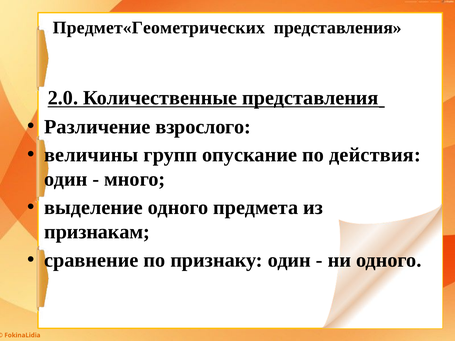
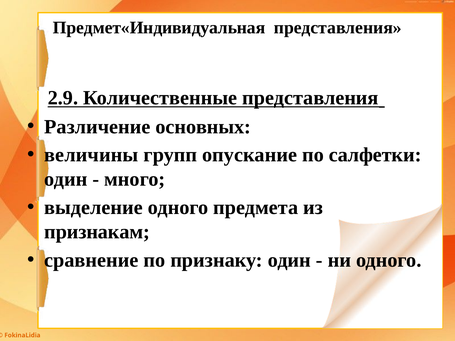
Предмет«Геометрических: Предмет«Геометрических -> Предмет«Индивидуальная (159, 28)
2.0: 2.0 -> 2.9 (63, 98)
взрослого: взрослого -> основных (203, 127)
действия: действия -> салфетки (375, 155)
